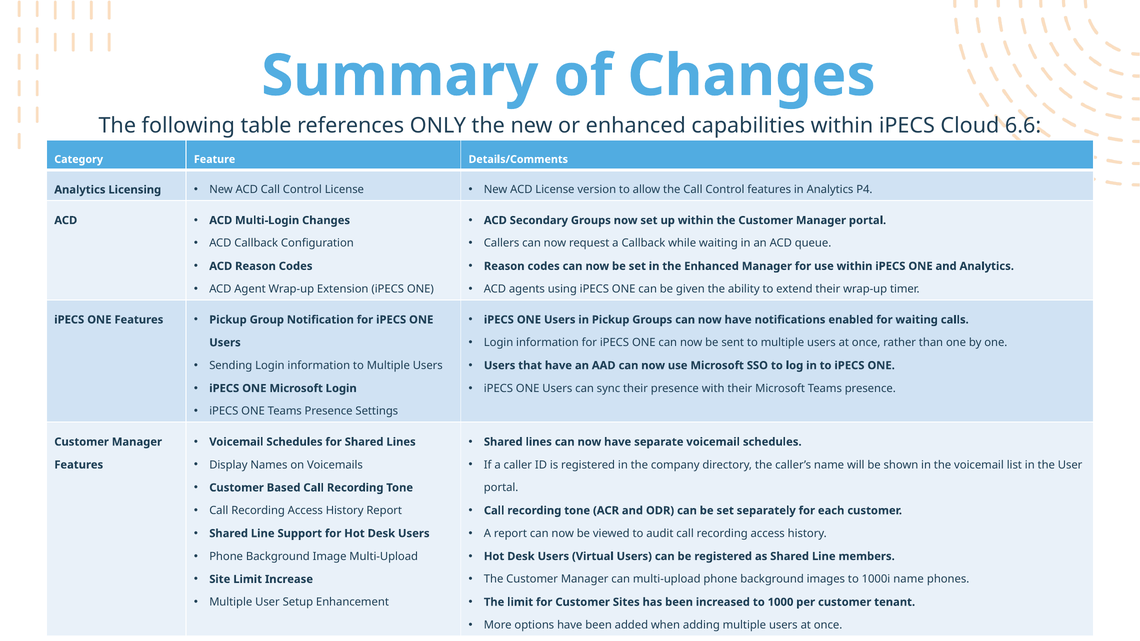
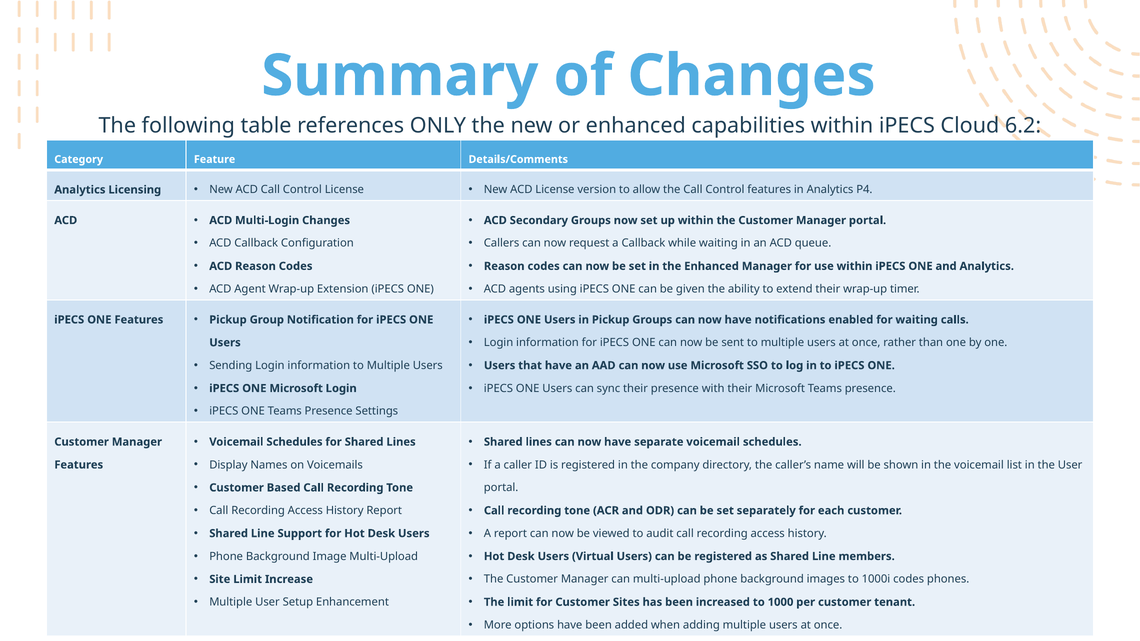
6.6: 6.6 -> 6.2 (1023, 125)
1000i name: name -> codes (909, 579)
